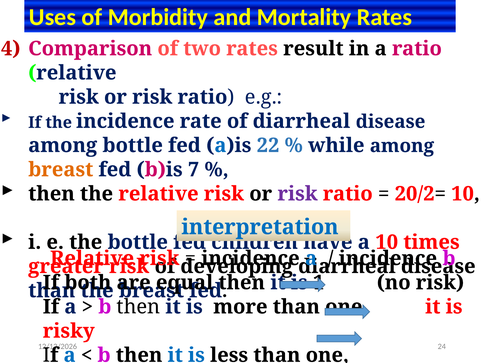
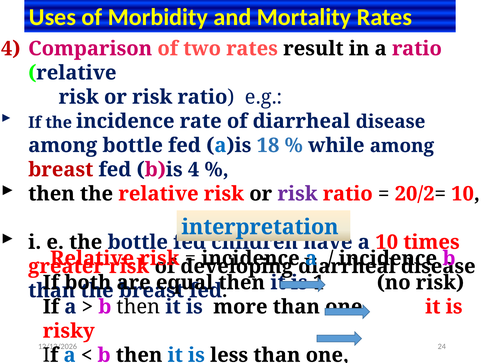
22: 22 -> 18 (268, 145)
breast colour: orange -> red (61, 170)
b)is 7: 7 -> 4 (194, 170)
